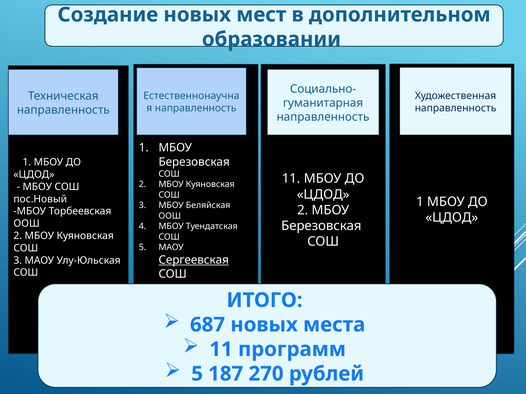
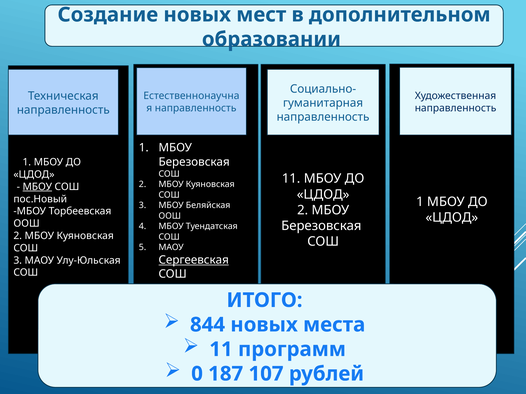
МБОУ underline: none -> present (37, 187)
687: 687 -> 844 (208, 325)
5: 5 -> 0 (197, 374)
270: 270 -> 107 (266, 374)
